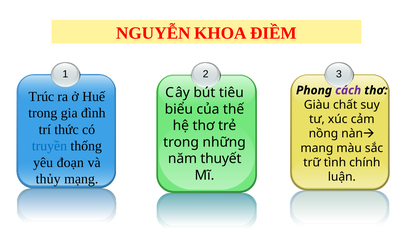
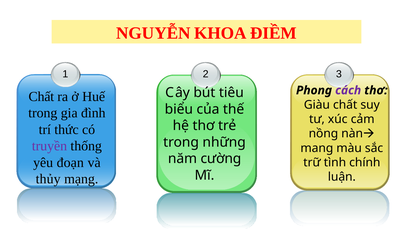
Trúc: Trúc -> Chất (41, 97)
truyền colour: blue -> purple (49, 146)
thuyết: thuyết -> cường (221, 159)
